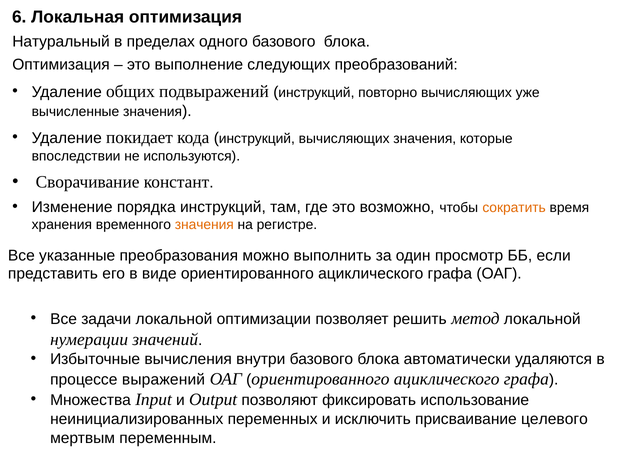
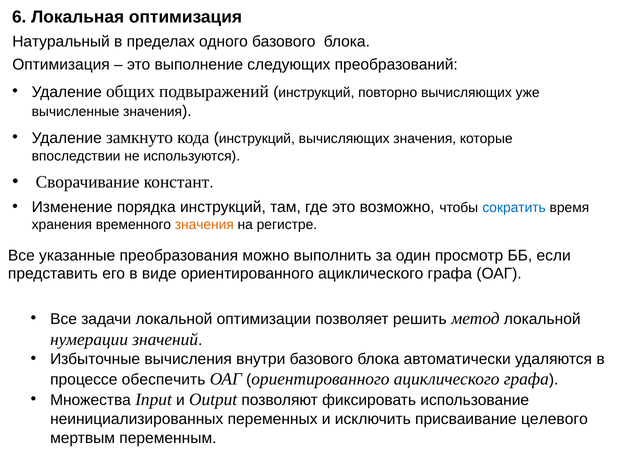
покидает: покидает -> замкнуто (140, 138)
сократить colour: orange -> blue (514, 208)
выражений: выражений -> обеспечить (164, 380)
